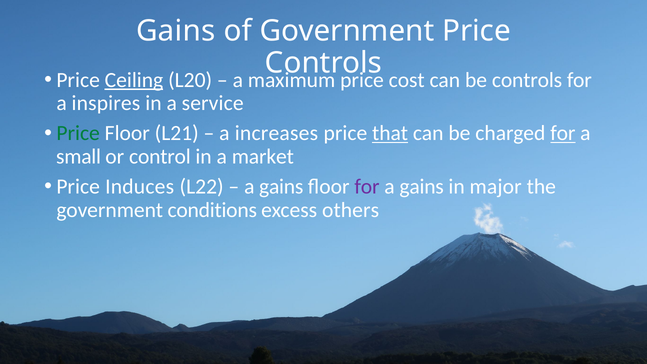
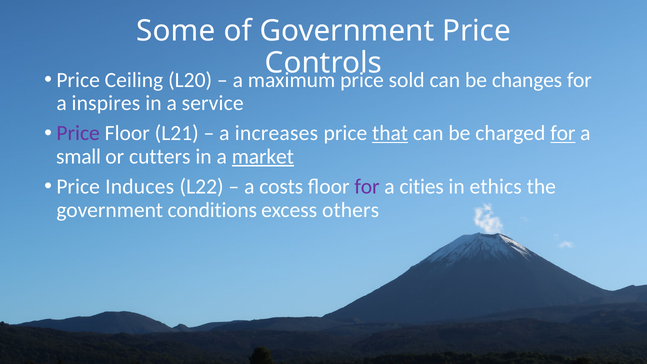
Gains: Gains -> Some (176, 31)
Ceiling underline: present -> none (134, 80)
cost: cost -> sold (407, 80)
be controls: controls -> changes (527, 80)
Price colour: green -> purple (78, 133)
control: control -> cutters (160, 157)
market underline: none -> present (263, 157)
gains: gains -> costs (281, 187)
gains: gains -> cities (422, 187)
major: major -> ethics (496, 187)
